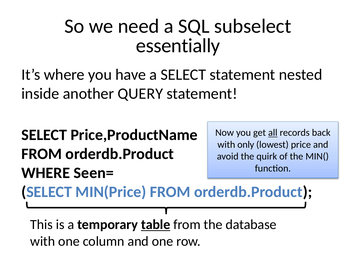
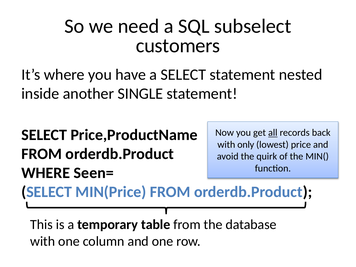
essentially: essentially -> customers (178, 46)
QUERY: QUERY -> SINGLE (140, 94)
table underline: present -> none (156, 225)
